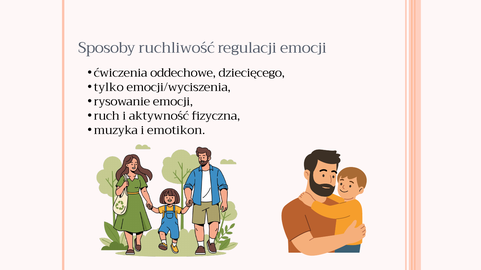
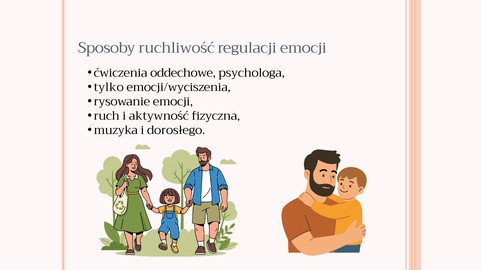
dziecięcego: dziecięcego -> psychologa (252, 73)
emotikon: emotikon -> dorosłego (176, 131)
